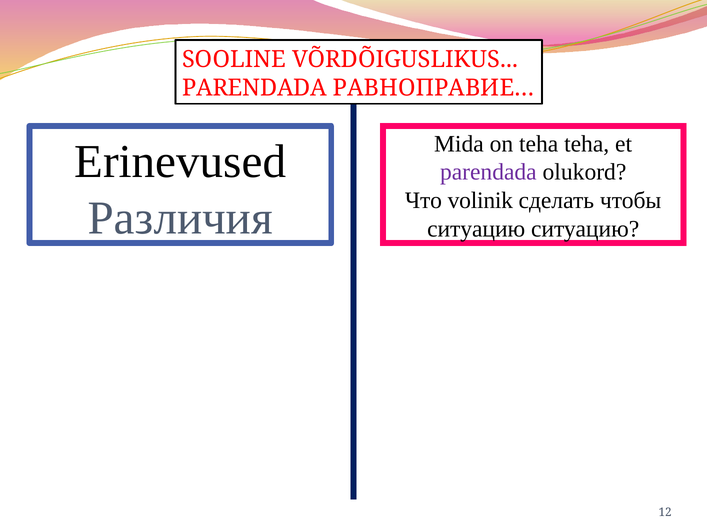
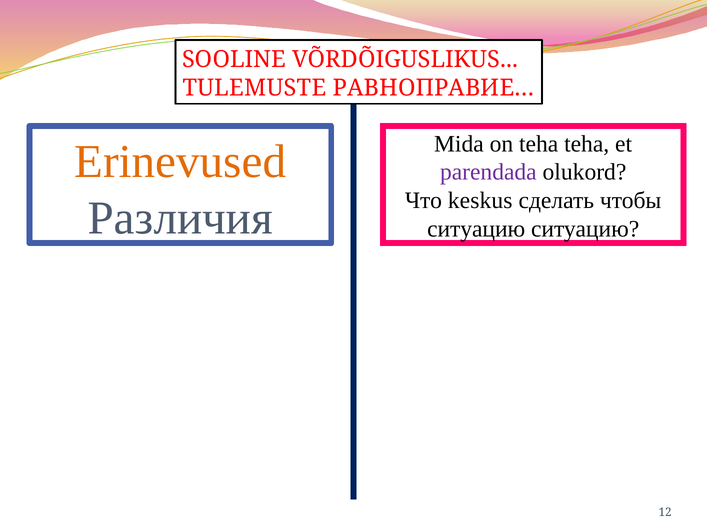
PARENDADA: PARENDADA -> TULEMUSTE (254, 88)
Erinevused colour: black -> orange (180, 161)
volinik: volinik -> keskus (480, 200)
